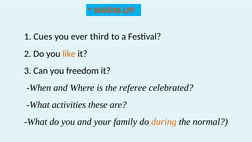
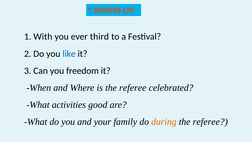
Cues: Cues -> With (43, 37)
like colour: orange -> blue (69, 54)
these: these -> good (98, 105)
normal: normal -> referee (210, 122)
